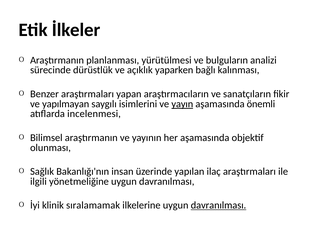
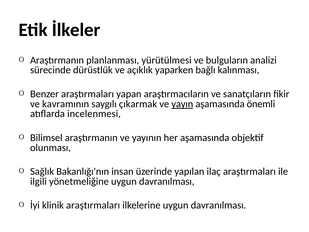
yapılmayan: yapılmayan -> kavramının (66, 104)
isimlerini: isimlerini -> çıkarmak (138, 104)
klinik sıralamamak: sıralamamak -> araştırmaları (93, 205)
davranılması underline: present -> none (218, 205)
